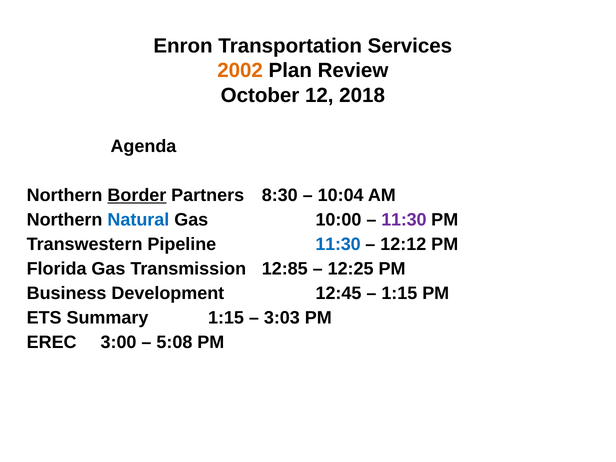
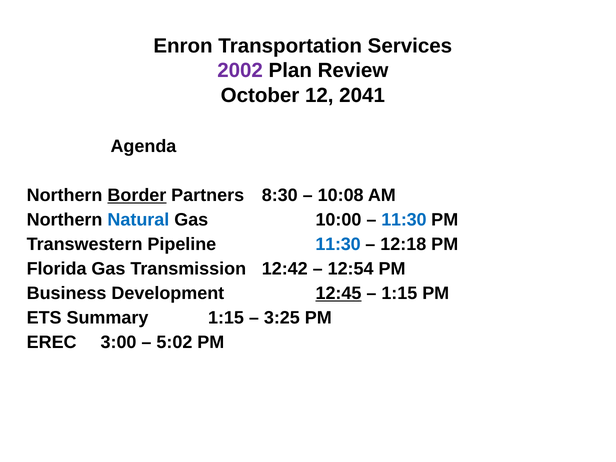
2002 colour: orange -> purple (240, 71)
2018: 2018 -> 2041 (362, 95)
10:04: 10:04 -> 10:08 (341, 195)
11:30 colour: purple -> blue (404, 220)
12:12: 12:12 -> 12:18 (403, 244)
12:85: 12:85 -> 12:42 (285, 269)
12:25: 12:25 -> 12:54 (351, 269)
12:45 underline: none -> present (338, 293)
3:03: 3:03 -> 3:25 (282, 318)
5:08: 5:08 -> 5:02 (174, 342)
